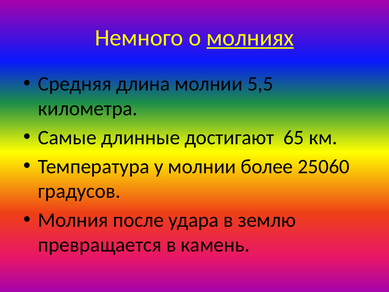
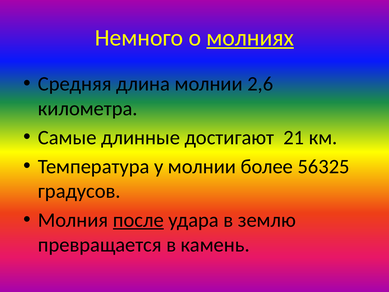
5,5: 5,5 -> 2,6 (260, 84)
65: 65 -> 21 (294, 137)
25060: 25060 -> 56325 (324, 166)
после underline: none -> present (138, 220)
